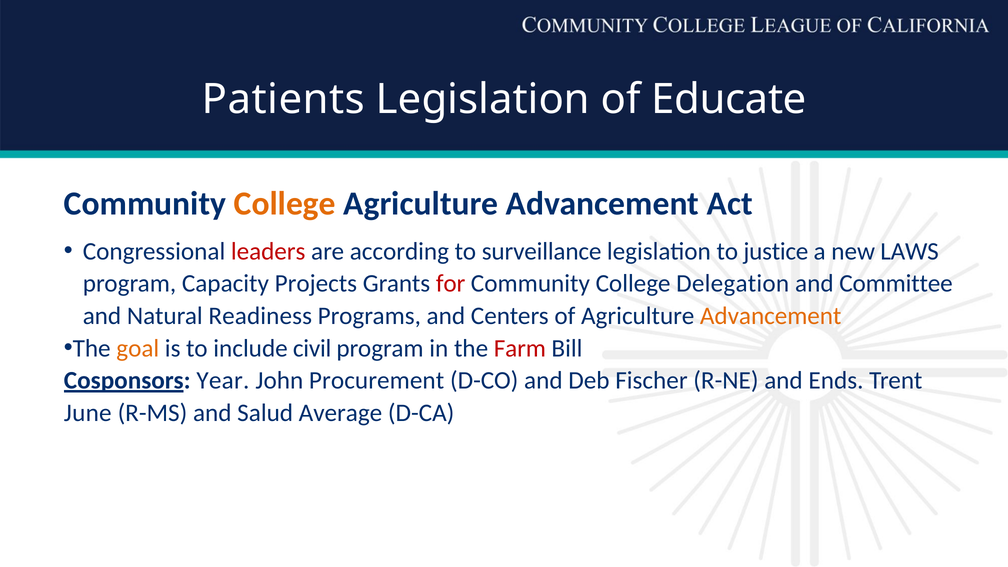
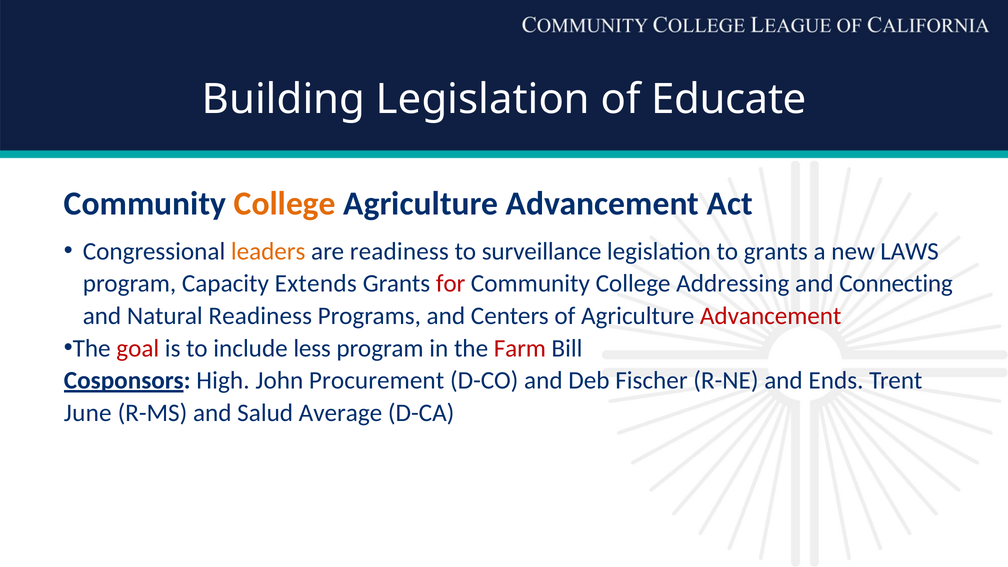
Patients: Patients -> Building (284, 99)
leaders colour: red -> orange (268, 251)
are according: according -> readiness (399, 251)
to justice: justice -> grants (776, 251)
Projects: Projects -> Extends (316, 284)
Delegation: Delegation -> Addressing (733, 284)
Committee: Committee -> Connecting (896, 284)
Advancement colour: orange -> red (771, 316)
goal colour: orange -> red (138, 348)
civil: civil -> less (312, 348)
Year: Year -> High (223, 381)
